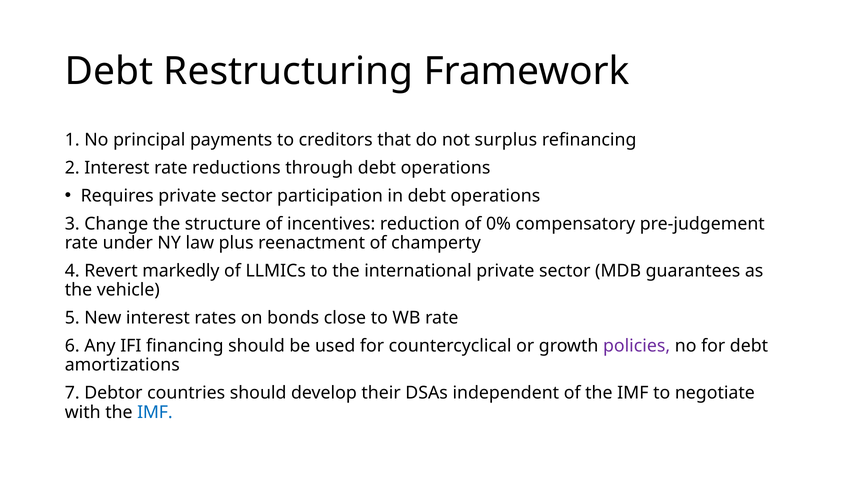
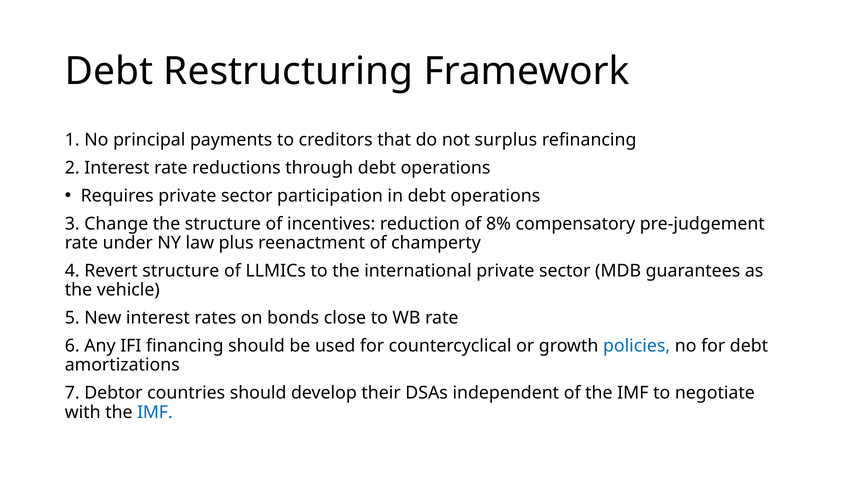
0%: 0% -> 8% (498, 224)
Revert markedly: markedly -> structure (181, 271)
policies colour: purple -> blue (637, 346)
